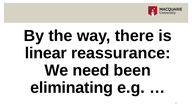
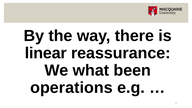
need: need -> what (91, 70)
eliminating: eliminating -> operations (71, 88)
